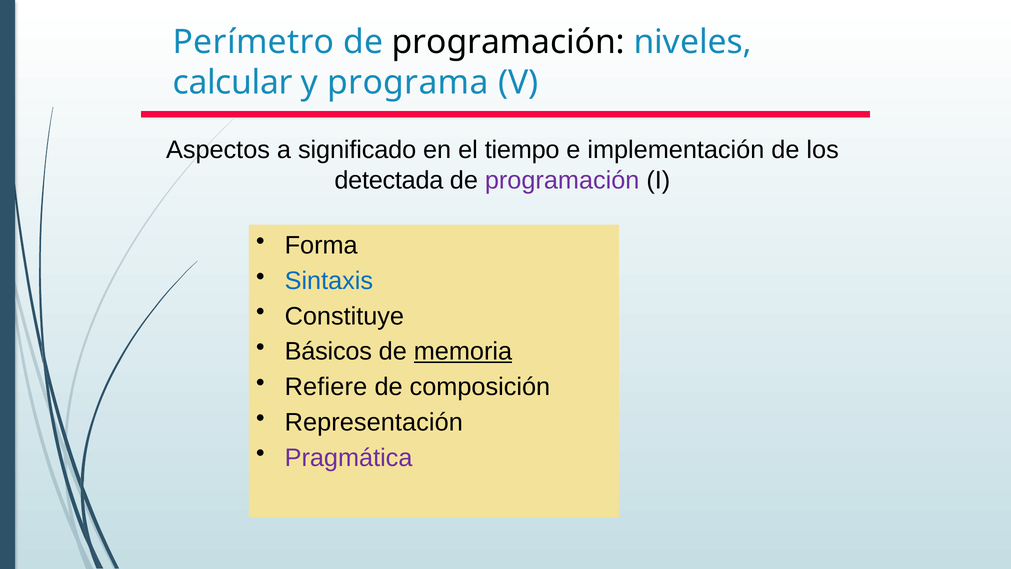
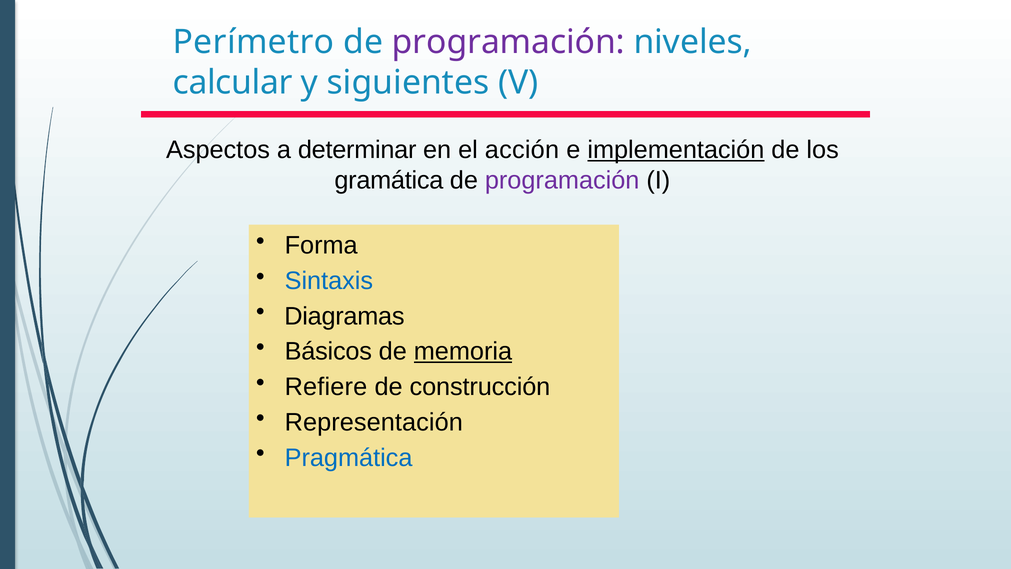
programación colour: black -> purple (508, 42)
programa: programa -> siguientes (408, 82)
significado: significado -> determinar (357, 150)
tiempo: tiempo -> acción (522, 150)
implementación underline: none -> present (676, 150)
detectada: detectada -> gramática (389, 180)
Constituye: Constituye -> Diagramas (344, 316)
composición: composición -> construcción (480, 387)
Pragmática colour: purple -> blue (349, 457)
